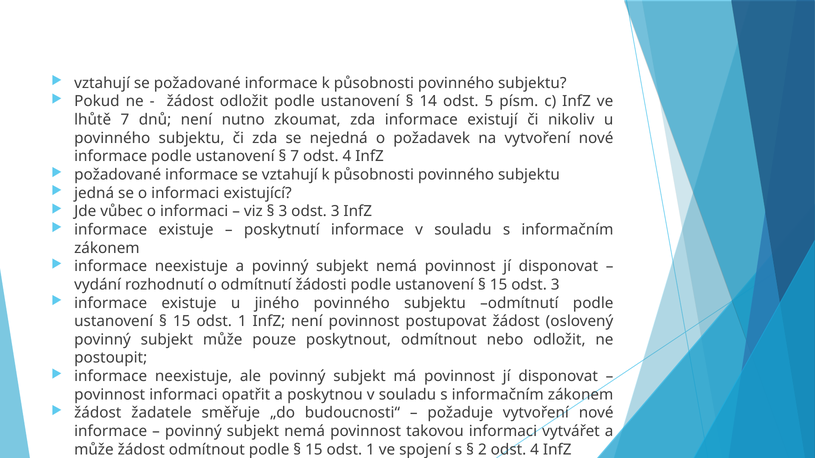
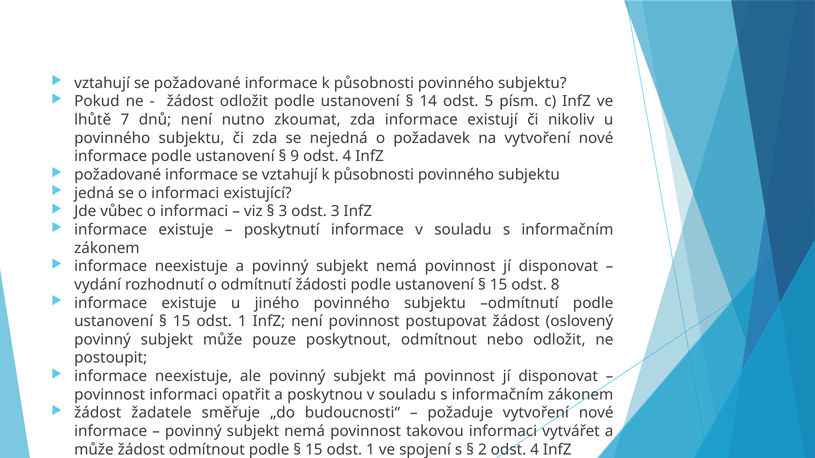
7: 7 -> 9 (295, 157)
15 odst 3: 3 -> 8 (555, 285)
